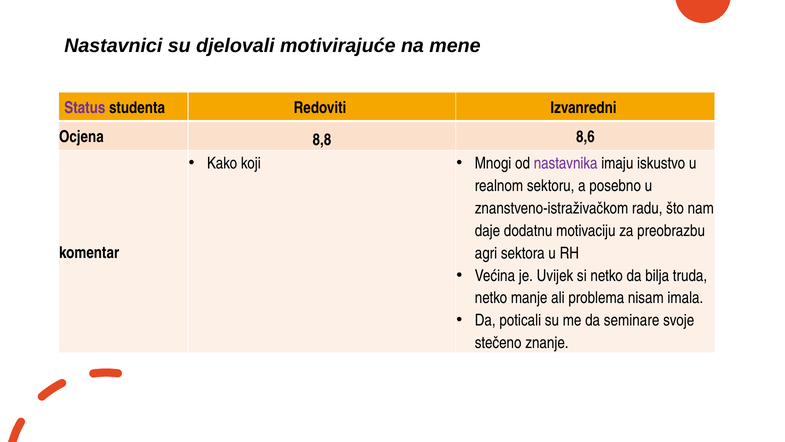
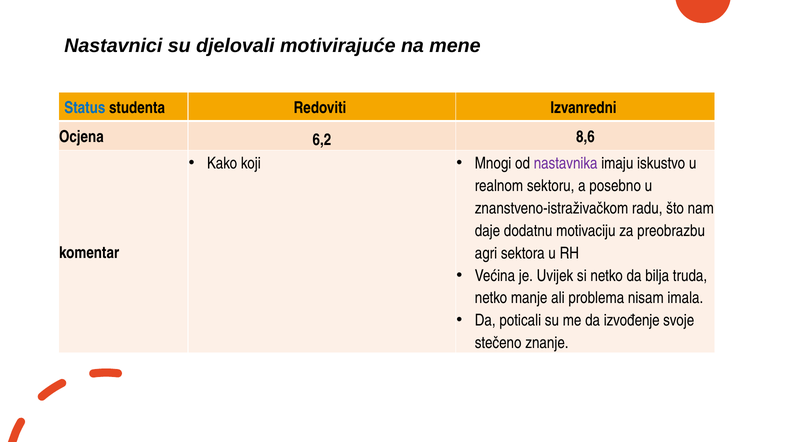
Status colour: purple -> blue (85, 108)
8,8: 8,8 -> 6,2 (322, 140)
seminare: seminare -> izvođenje (632, 320)
